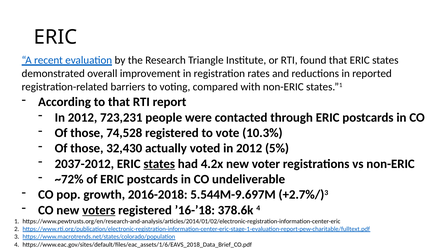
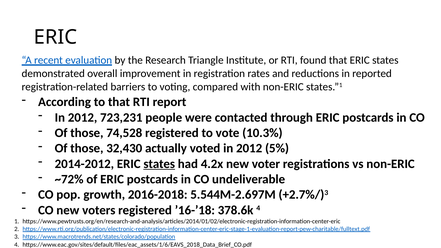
2037-2012: 2037-2012 -> 2014-2012 (84, 164)
5.544M-9.697M: 5.544M-9.697M -> 5.544M-2.697M (233, 195)
voters underline: present -> none (99, 210)
